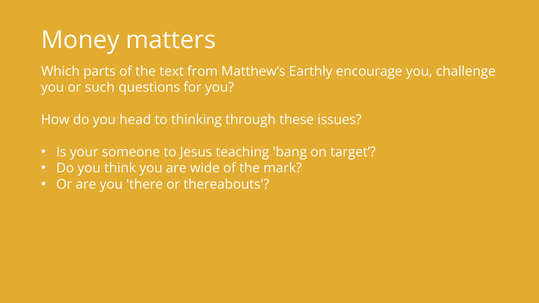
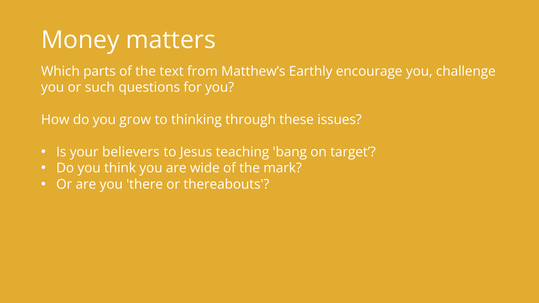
head: head -> grow (135, 120)
someone: someone -> believers (131, 152)
